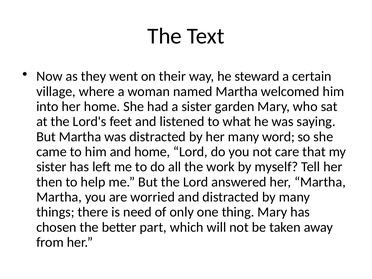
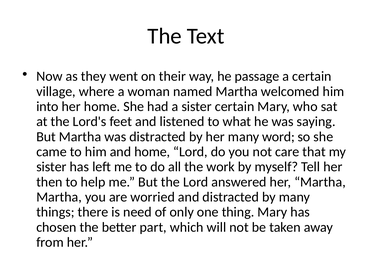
steward: steward -> passage (257, 76)
sister garden: garden -> certain (235, 106)
